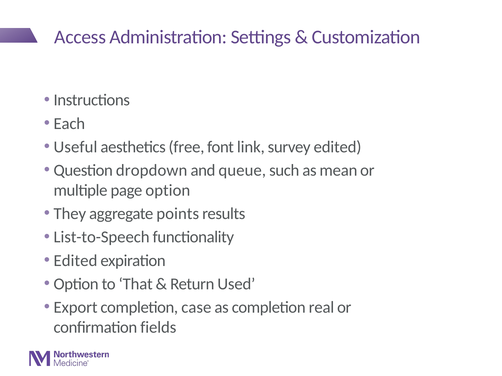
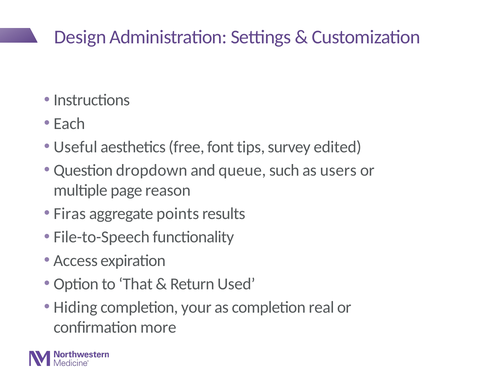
Access: Access -> Design (80, 37)
link: link -> tips (251, 147)
mean: mean -> users (338, 171)
page option: option -> reason (168, 191)
They: They -> Firas (70, 214)
List-to-Speech: List-to-Speech -> File-to-Speech (102, 237)
Edited: Edited -> Access (76, 261)
Export: Export -> Hiding (75, 308)
case: case -> your (196, 308)
fields: fields -> more (158, 328)
